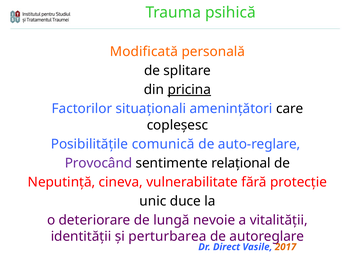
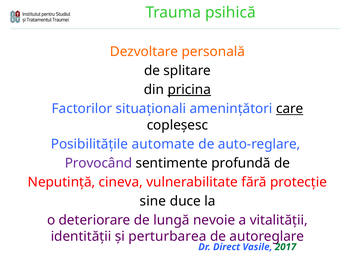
Modificată: Modificată -> Dezvoltare (144, 52)
care underline: none -> present (290, 109)
comunică: comunică -> automate (163, 144)
relațional: relațional -> profundă (241, 163)
unic: unic -> sine (153, 201)
2017 colour: orange -> green (286, 247)
